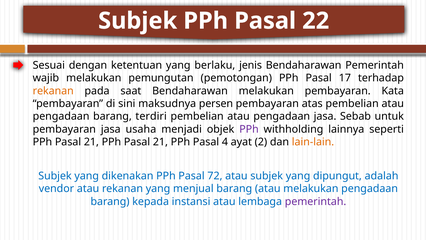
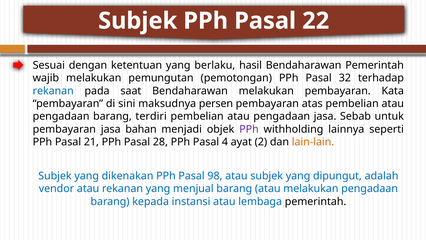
jenis: jenis -> hasil (251, 65)
17: 17 -> 32 (345, 78)
rekanan colour: orange -> blue (53, 91)
usaha: usaha -> bahan (141, 129)
21 PPh Pasal 21: 21 -> 28 (160, 142)
72: 72 -> 98 (215, 176)
pemerintah colour: purple -> black (316, 201)
